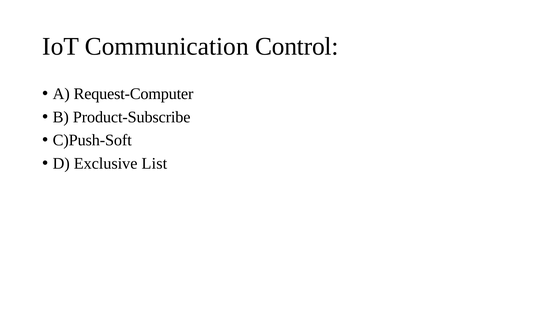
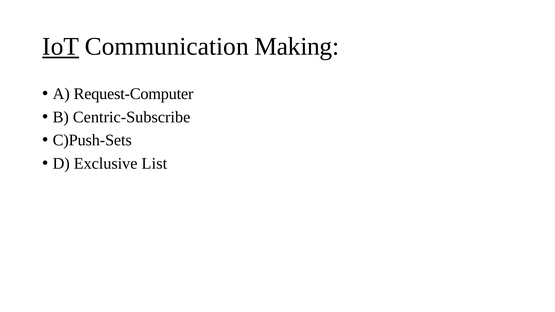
IoT underline: none -> present (61, 47)
Control: Control -> Making (297, 47)
Product-Subscribe: Product-Subscribe -> Centric-Subscribe (132, 117)
C)Push-Soft: C)Push-Soft -> C)Push-Sets (92, 140)
